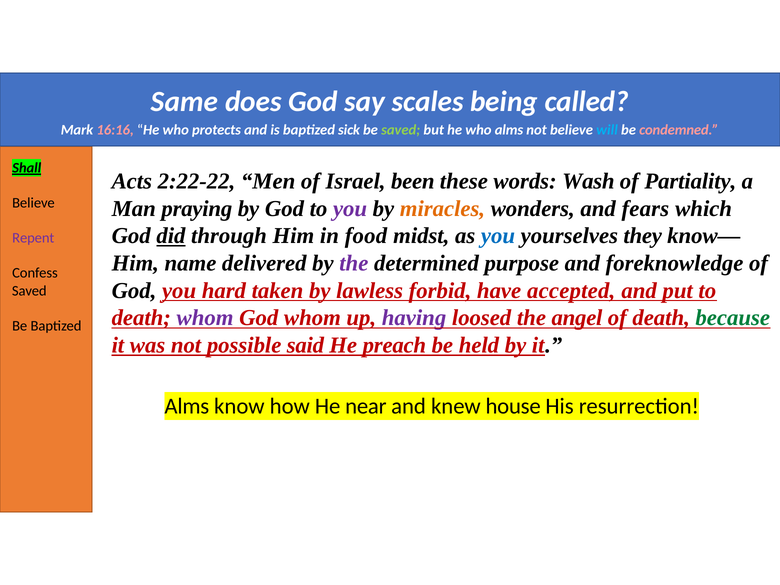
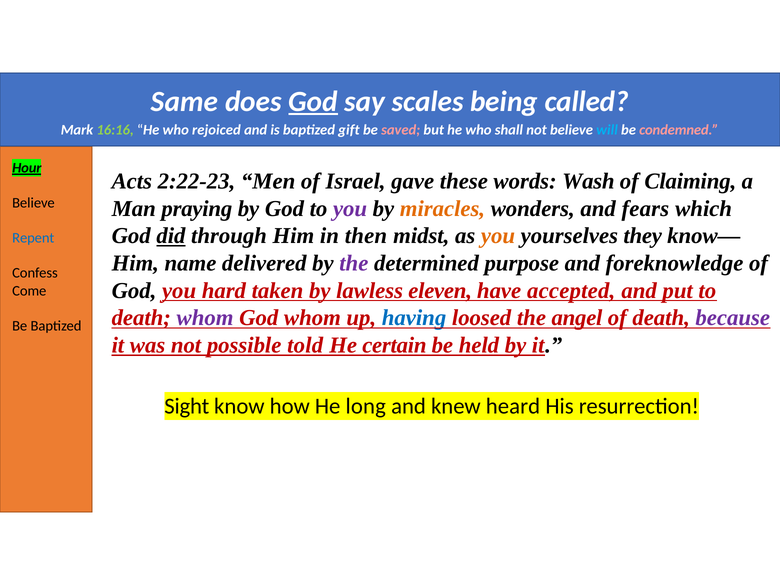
God underline: none -> present (313, 101)
16:16 colour: pink -> light green (115, 130)
protects: protects -> rejoiced (216, 130)
sick: sick -> gift (349, 130)
saved colour: light green -> pink (401, 130)
who alms: alms -> shall (509, 130)
Shall: Shall -> Hour (27, 168)
2:22-22: 2:22-22 -> 2:22-23 (196, 181)
been: been -> gave (413, 181)
Partiality: Partiality -> Claiming (690, 181)
food: food -> then (366, 236)
you colour: blue -> orange (498, 236)
Repent colour: purple -> blue (33, 238)
forbid: forbid -> eleven (440, 291)
Saved: Saved -> Come (29, 291)
having colour: purple -> blue (414, 318)
because colour: green -> purple (733, 318)
said: said -> told (305, 345)
preach: preach -> certain (394, 345)
Alms: Alms -> Sight (187, 406)
near: near -> long (366, 406)
house: house -> heard (513, 406)
